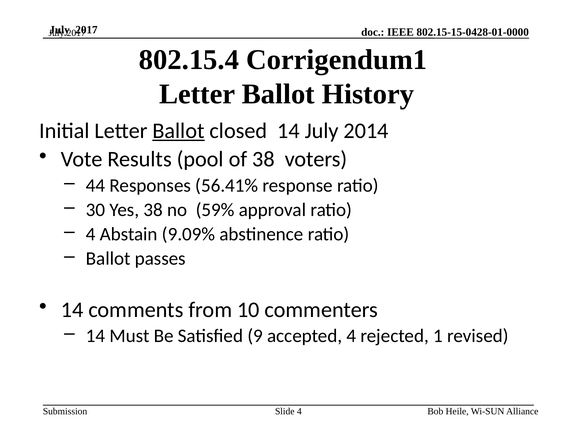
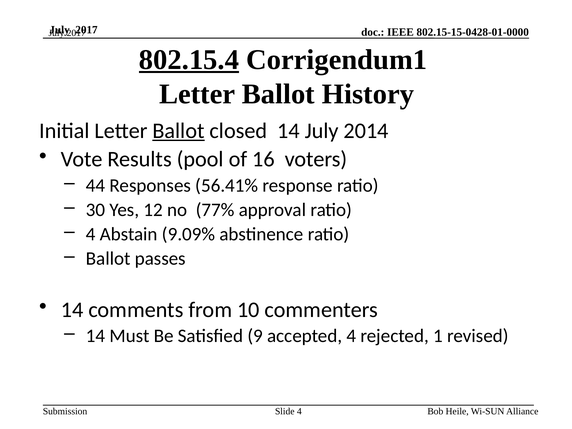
802.15.4 underline: none -> present (189, 60)
of 38: 38 -> 16 (263, 159)
Yes 38: 38 -> 12 (153, 210)
59%: 59% -> 77% (215, 210)
